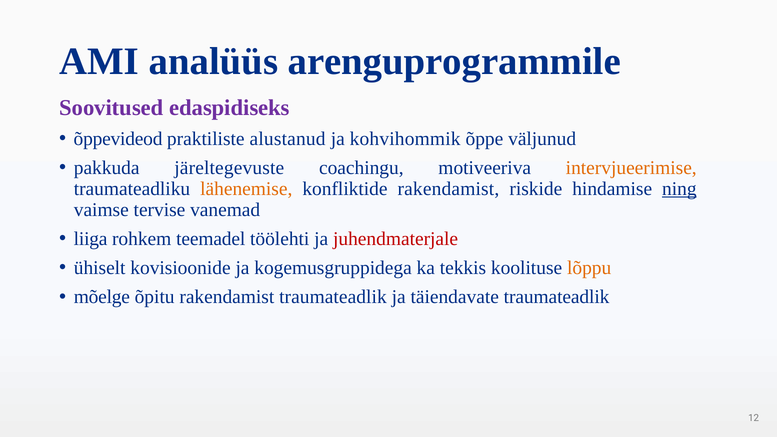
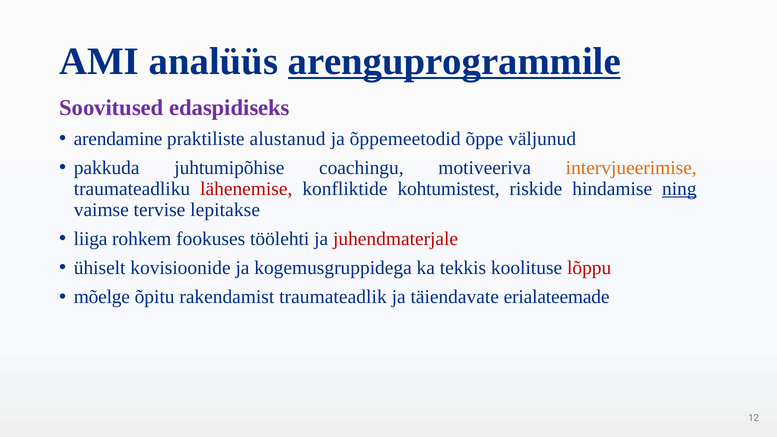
arenguprogrammile underline: none -> present (454, 61)
õppevideod: õppevideod -> arendamine (118, 139)
kohvihommik: kohvihommik -> õppemeetodid (405, 139)
järeltegevuste: järeltegevuste -> juhtumipõhise (229, 168)
lähenemise colour: orange -> red (246, 189)
konfliktide rakendamist: rakendamist -> kohtumistest (449, 189)
vanemad: vanemad -> lepitakse (225, 210)
teemadel: teemadel -> fookuses (211, 239)
lõppu colour: orange -> red (589, 268)
täiendavate traumateadlik: traumateadlik -> erialateemade (557, 297)
